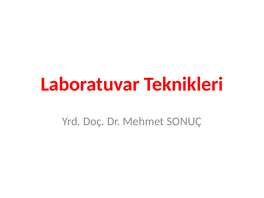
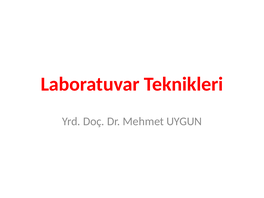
SONUÇ: SONUÇ -> UYGUN (184, 121)
